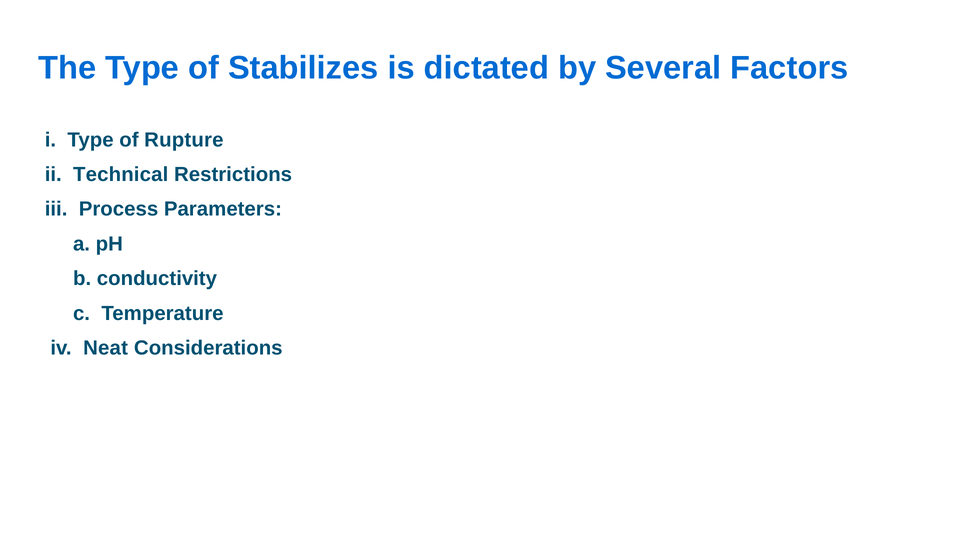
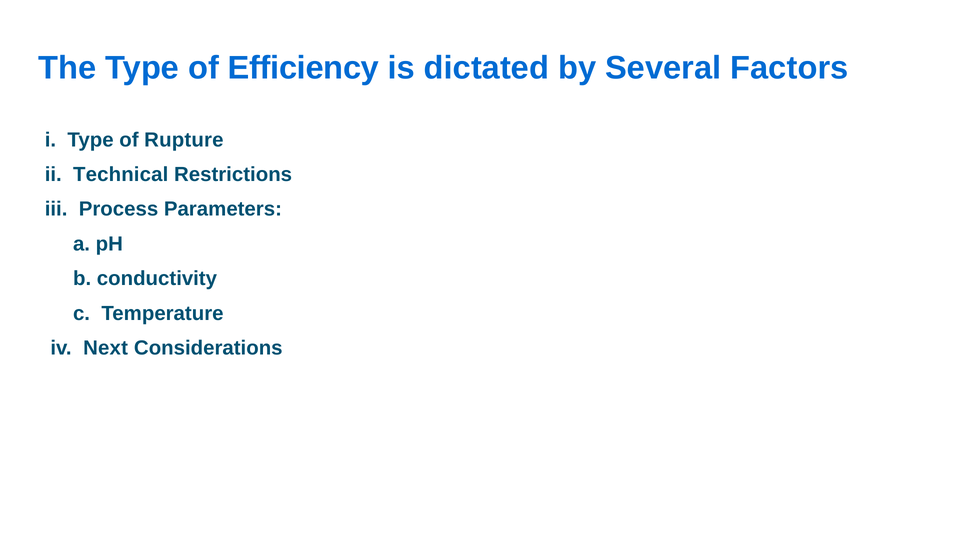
Stabilizes: Stabilizes -> Efficiency (303, 68)
Neat: Neat -> Next (106, 348)
